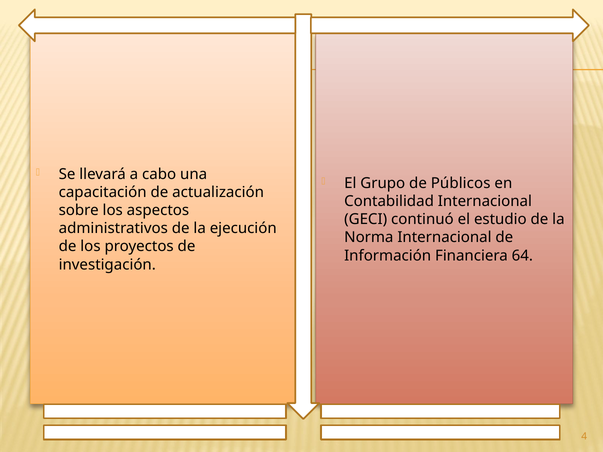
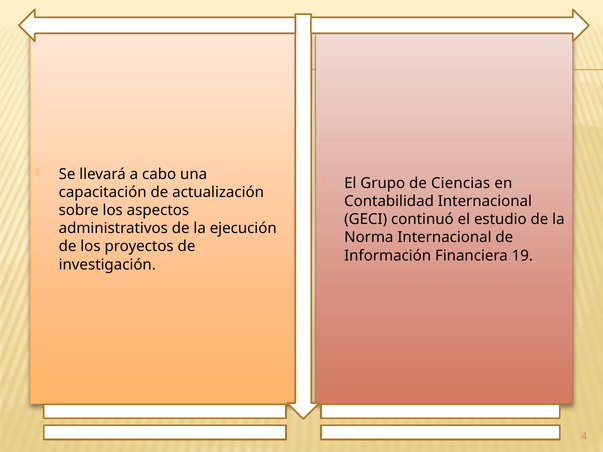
Públicos: Públicos -> Ciencias (461, 183)
64: 64 -> 19 (522, 256)
